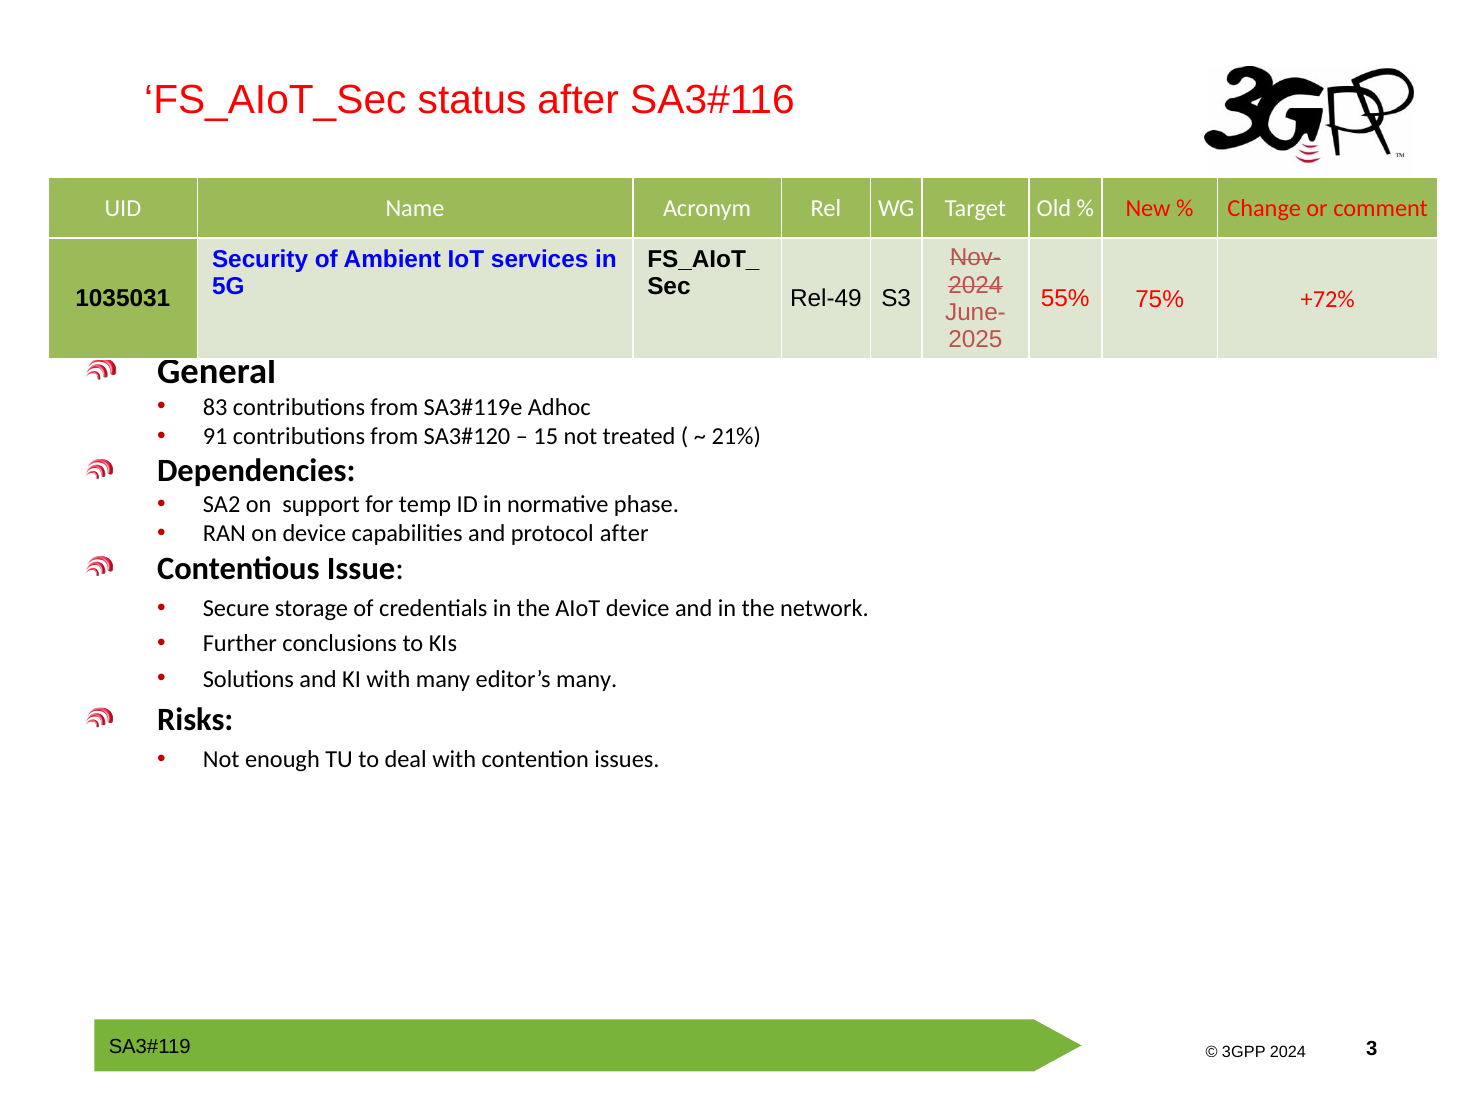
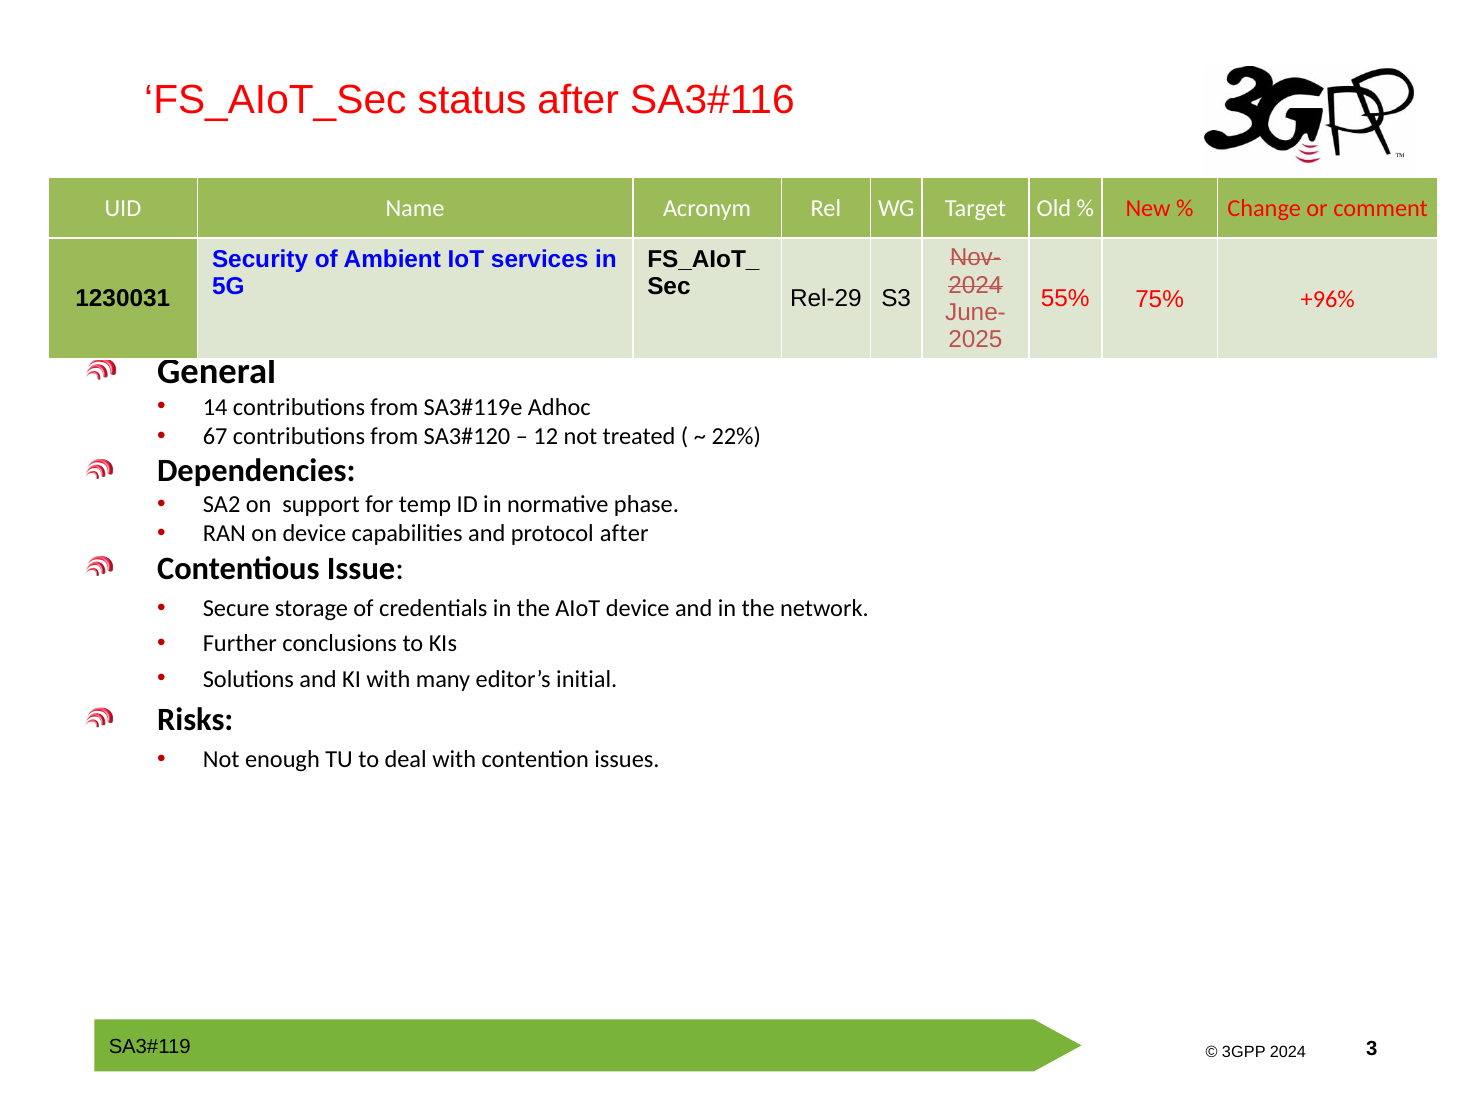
Rel-49: Rel-49 -> Rel-29 (826, 299)
1035031: 1035031 -> 1230031 (123, 299)
+72%: +72% -> +96% (1328, 300)
83: 83 -> 14 (215, 407)
91: 91 -> 67 (215, 437)
15: 15 -> 12 (546, 437)
21%: 21% -> 22% (736, 437)
editor’s many: many -> initial (587, 679)
